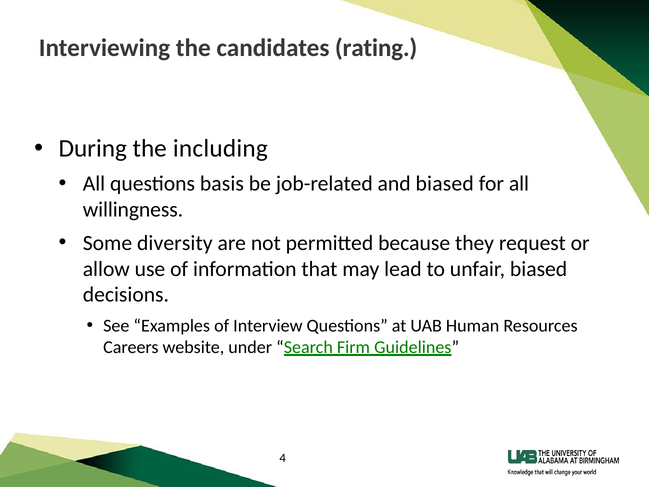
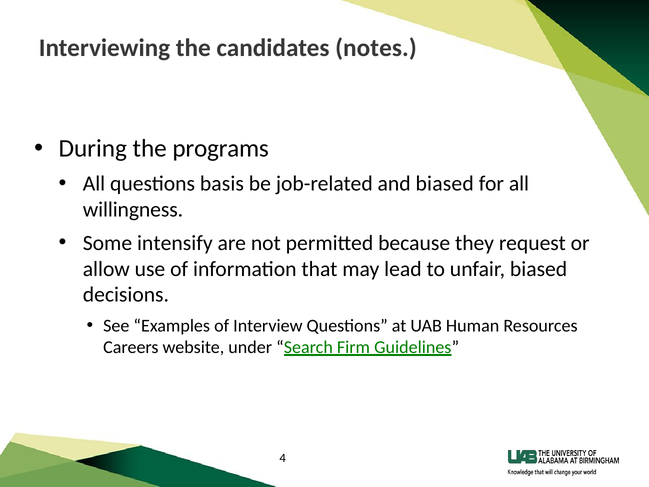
rating: rating -> notes (376, 48)
including: including -> programs (221, 149)
diversity: diversity -> intensify (175, 243)
